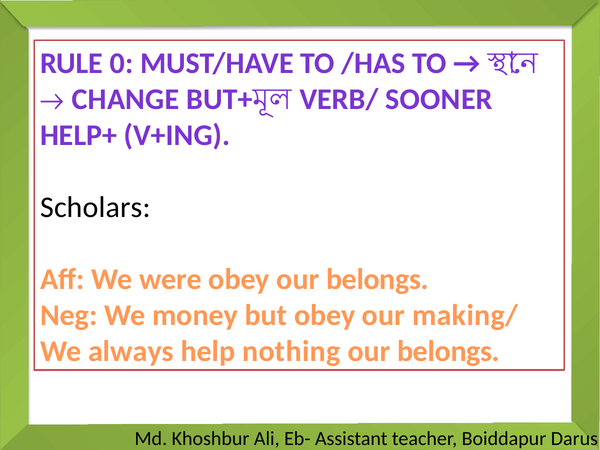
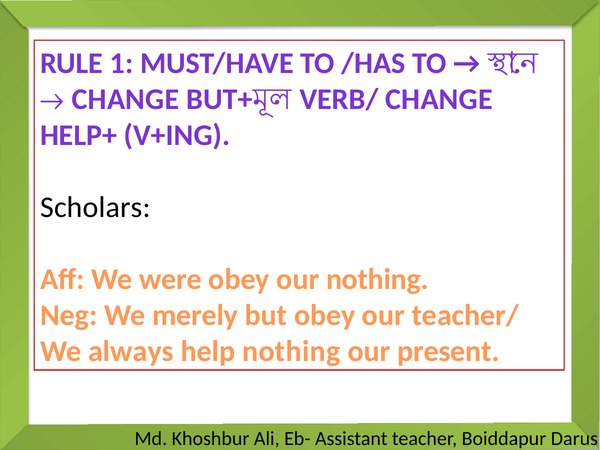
0: 0 -> 1 (122, 63)
VERB/ SOONER: SOONER -> CHANGE (439, 99)
obey our belongs: belongs -> nothing (377, 279)
money: money -> merely (195, 315)
making/: making/ -> teacher/ (465, 315)
belongs: belongs -> present (448, 351)
